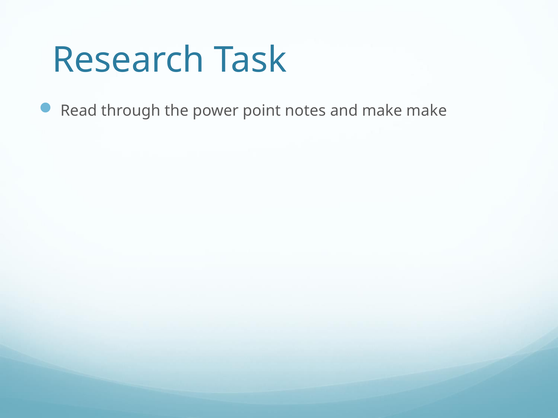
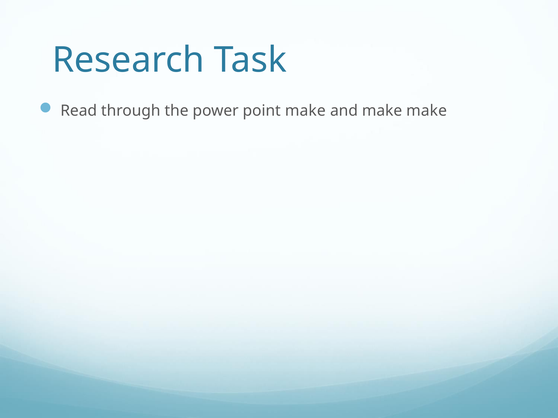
point notes: notes -> make (305, 111)
